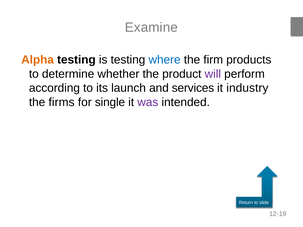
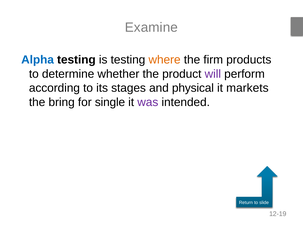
Alpha colour: orange -> blue (38, 60)
where colour: blue -> orange (165, 60)
launch: launch -> stages (129, 88)
services: services -> physical (193, 88)
industry: industry -> markets (247, 88)
firms: firms -> bring (62, 102)
